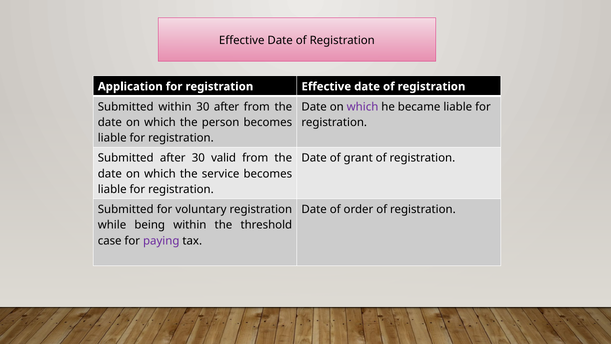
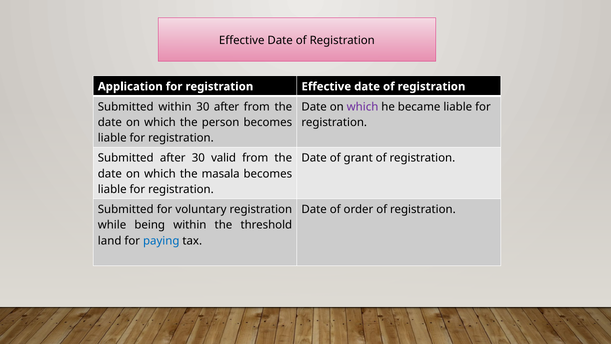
service: service -> masala (221, 174)
case: case -> land (110, 241)
paying colour: purple -> blue (161, 241)
